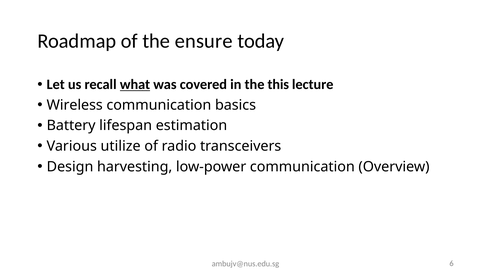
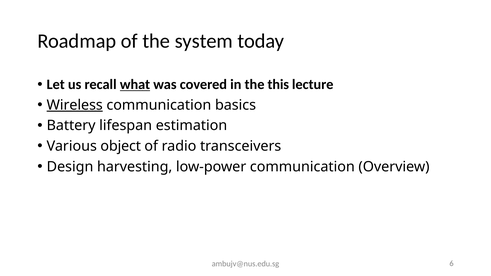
ensure: ensure -> system (204, 41)
Wireless underline: none -> present (75, 105)
utilize: utilize -> object (121, 146)
